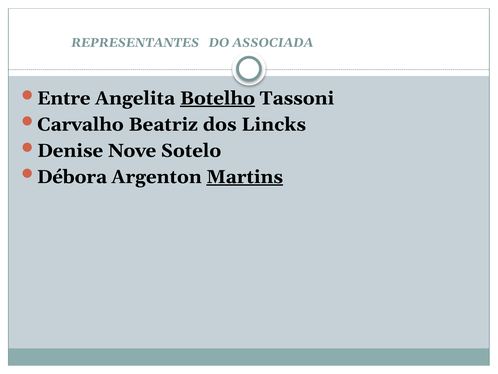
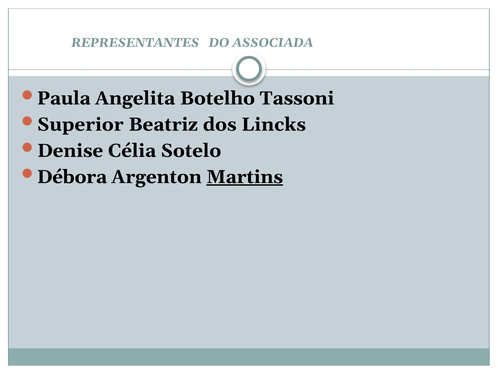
Entre: Entre -> Paula (64, 98)
Botelho underline: present -> none (217, 98)
Carvalho: Carvalho -> Superior (80, 124)
Nove: Nove -> Célia (132, 150)
